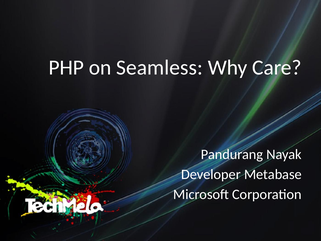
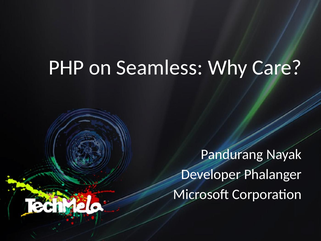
Metabase: Metabase -> Phalanger (273, 174)
